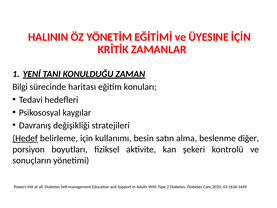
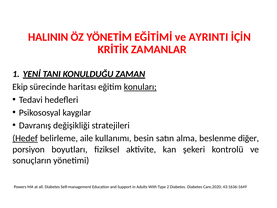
ÜYESINE: ÜYESINE -> AYRINTI (208, 37)
Bilgi: Bilgi -> Ekip (20, 87)
konuları underline: none -> present (140, 87)
için: için -> aile (87, 138)
